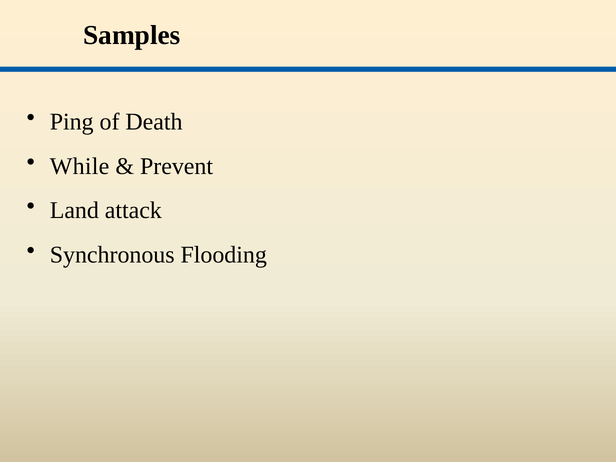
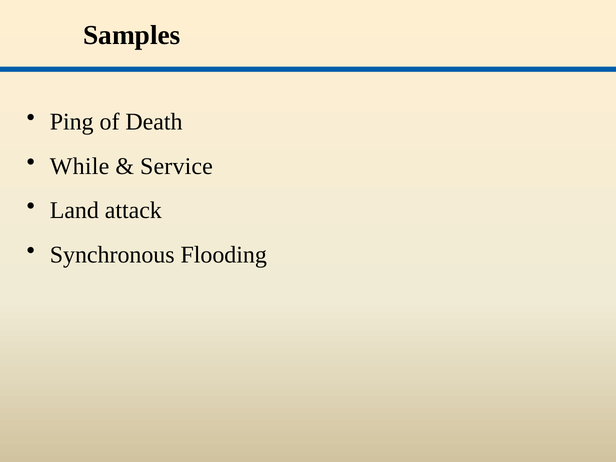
Prevent: Prevent -> Service (176, 166)
